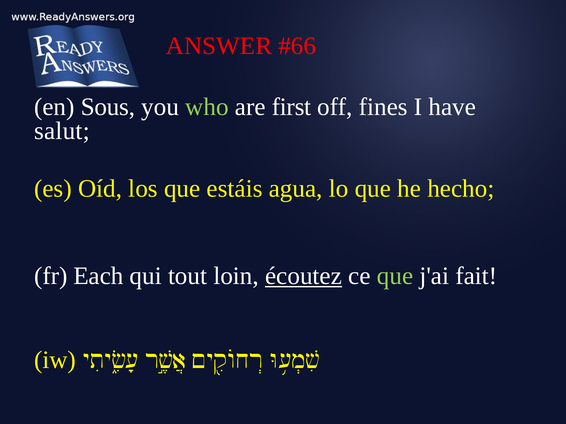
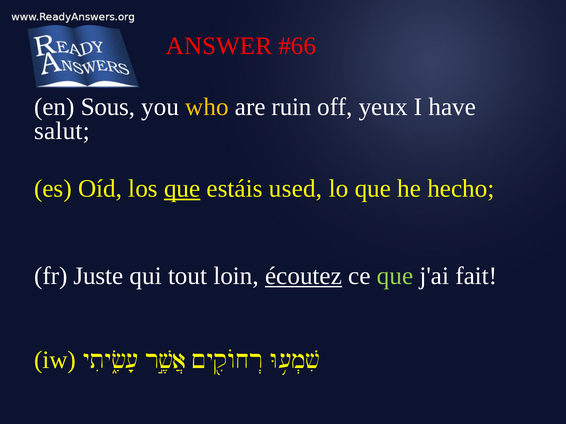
who colour: light green -> yellow (207, 107)
first: first -> ruin (292, 107)
fines: fines -> yeux (383, 107)
que underline: none -> present (182, 189)
agua: agua -> used (296, 189)
Each: Each -> Juste (98, 276)
